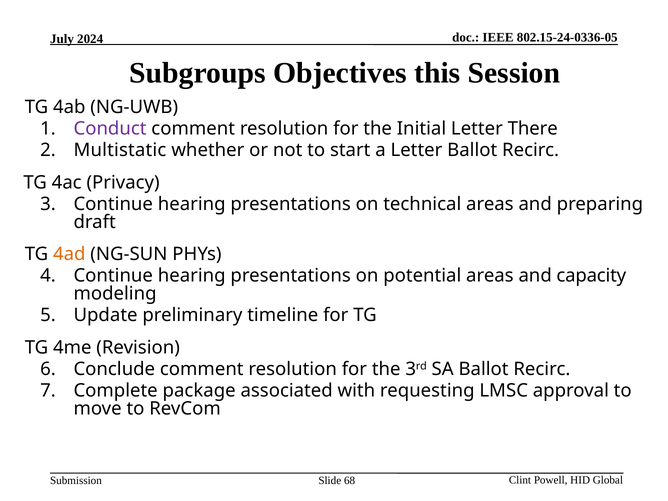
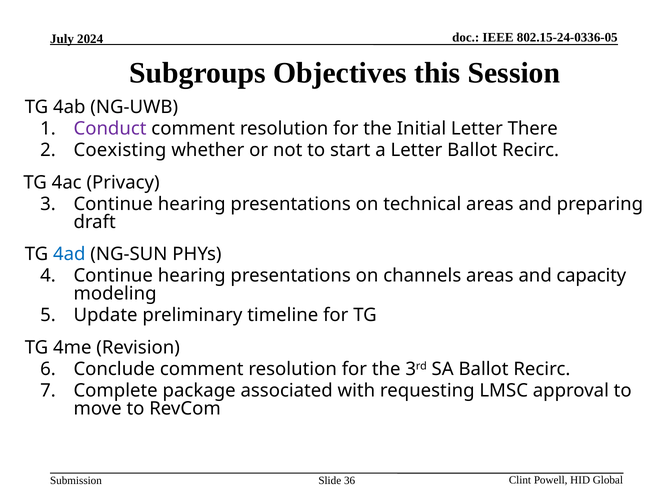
Multistatic: Multistatic -> Coexisting (120, 150)
4ad colour: orange -> blue (69, 254)
potential: potential -> channels (422, 276)
68: 68 -> 36 (350, 480)
